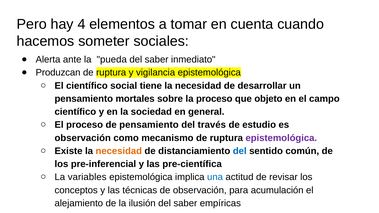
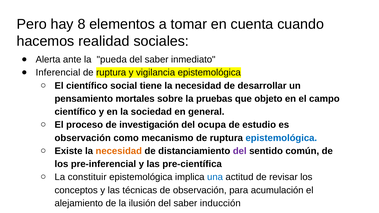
4: 4 -> 8 (81, 24)
someter: someter -> realidad (104, 41)
Produzcan: Produzcan -> Inferencial (58, 73)
la proceso: proceso -> pruebas (214, 99)
de pensamiento: pensamiento -> investigación (149, 125)
través: través -> ocupa (212, 125)
epistemológica colour: purple -> blue (281, 138)
del colour: blue -> purple (240, 151)
variables: variables -> constituir (87, 177)
empíricas: empíricas -> inducción (220, 203)
